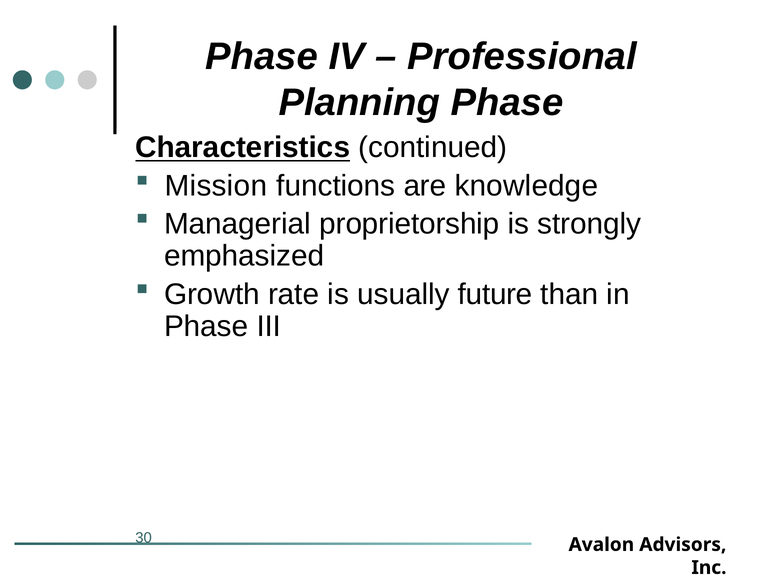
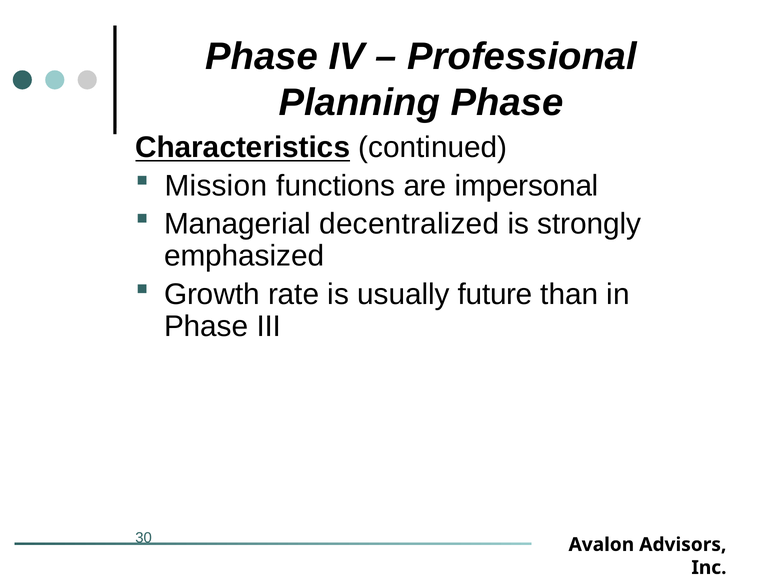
knowledge: knowledge -> impersonal (527, 186)
proprietorship: proprietorship -> decentralized (409, 224)
